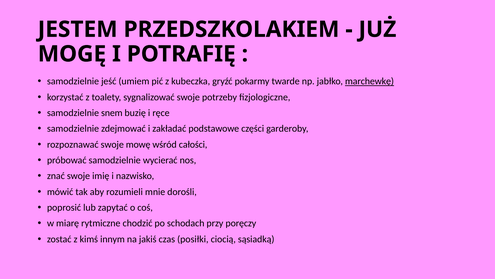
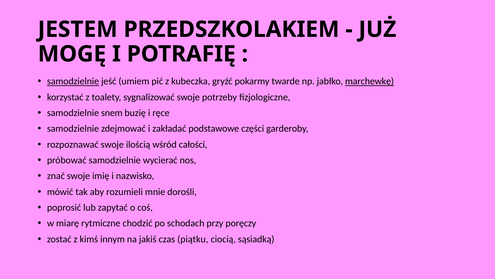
samodzielnie underline: none -> present (73, 81)
mowę: mowę -> ilością (138, 144)
posiłki: posiłki -> piątku (193, 239)
